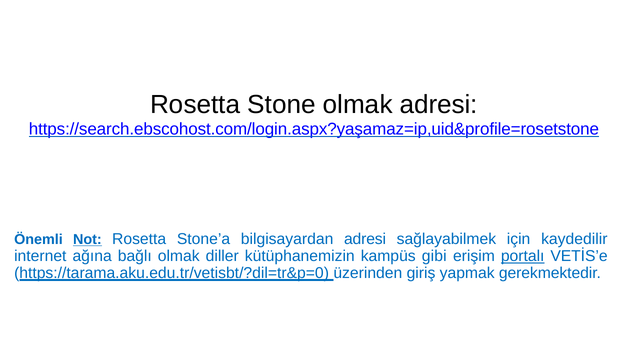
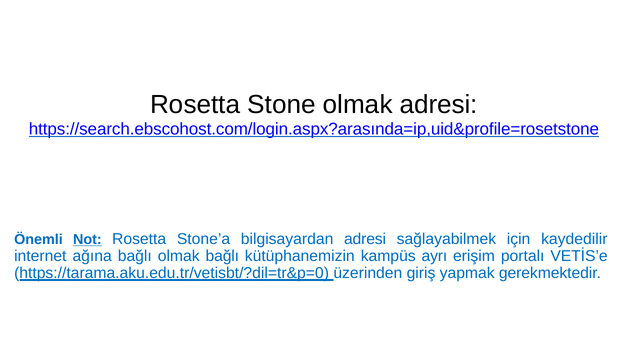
https://search.ebscohost.com/login.aspx?yaşamaz=ip,uid&profile=rosetstone: https://search.ebscohost.com/login.aspx?yaşamaz=ip,uid&profile=rosetstone -> https://search.ebscohost.com/login.aspx?arasında=ip,uid&profile=rosetstone (314, 129)
olmak diller: diller -> bağlı (222, 256)
gibi: gibi -> ayrı (434, 256)
portalı underline: present -> none (523, 256)
